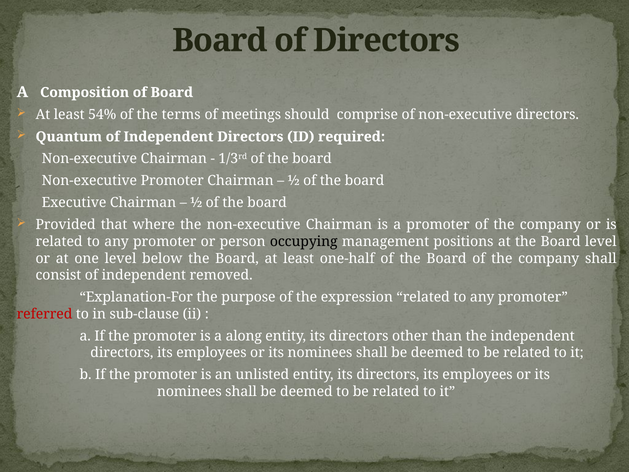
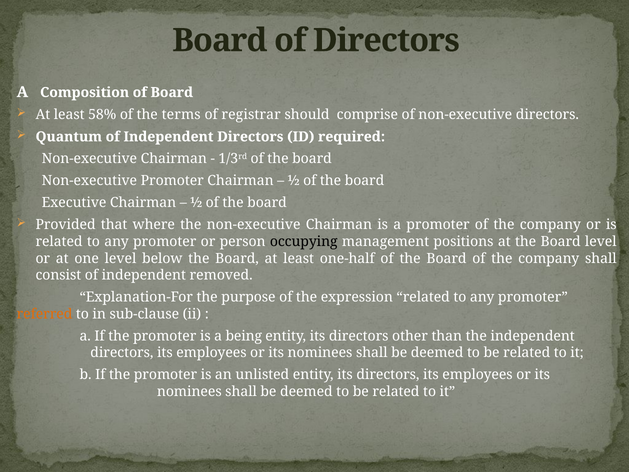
54%: 54% -> 58% (102, 115)
meetings: meetings -> registrar (251, 115)
referred colour: red -> orange (45, 314)
along: along -> being (244, 336)
